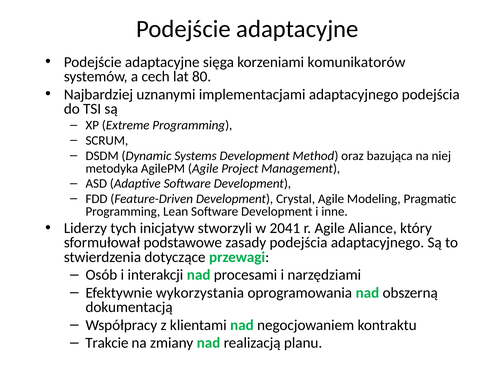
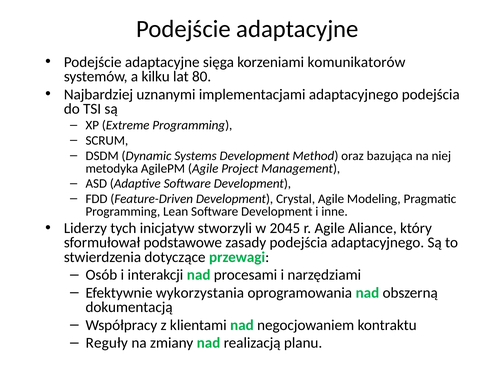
cech: cech -> kilku (156, 77)
2041: 2041 -> 2045 (285, 228)
Trakcie: Trakcie -> Reguły (107, 343)
